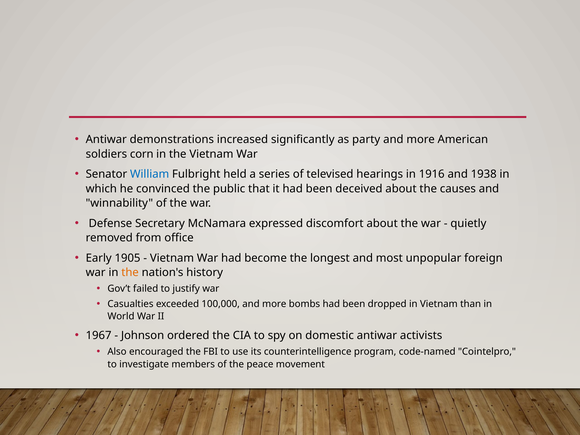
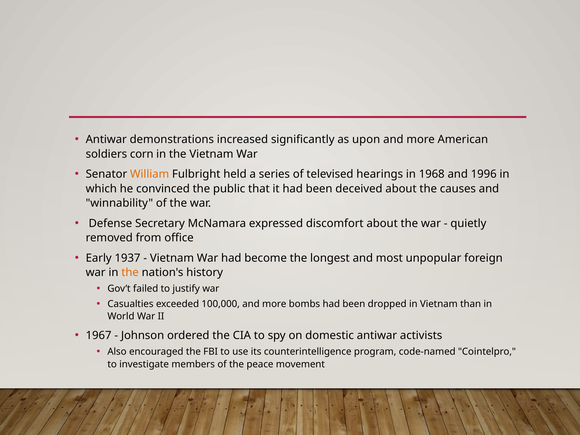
party: party -> upon (366, 139)
William colour: blue -> orange (150, 174)
1916: 1916 -> 1968 (432, 174)
1938: 1938 -> 1996 (484, 174)
1905: 1905 -> 1937 (128, 258)
